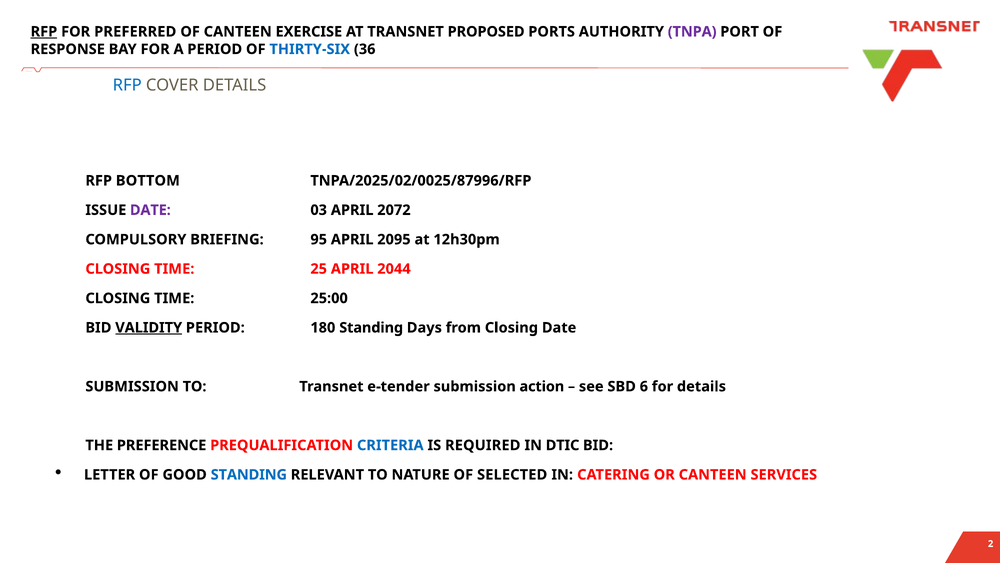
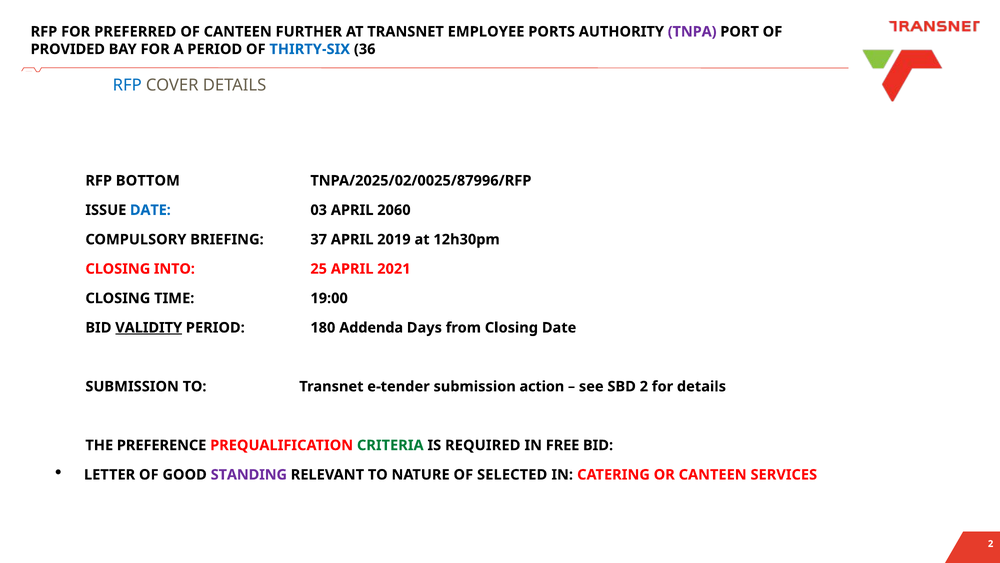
RFP underline: present -> none (44, 32)
EXERCISE: EXERCISE -> FURTHER (309, 32)
PROPOSED: PROPOSED -> EMPLOYEE (486, 32)
RESPONSE: RESPONSE -> PROVIDED (68, 49)
DATE colour: purple -> blue (150, 210)
2072: 2072 -> 2060 (394, 210)
95: 95 -> 37 (319, 239)
2095: 2095 -> 2019 (394, 239)
TIME: TIME -> INTO (174, 269)
2044: 2044 -> 2021 (394, 269)
25:00: 25:00 -> 19:00 (329, 298)
180 Standing: Standing -> Addenda (371, 327)
SBD 6: 6 -> 2 (644, 386)
CRITERIA colour: blue -> green (390, 445)
DTIC: DTIC -> FREE (563, 445)
STANDING colour: blue -> purple (249, 474)
